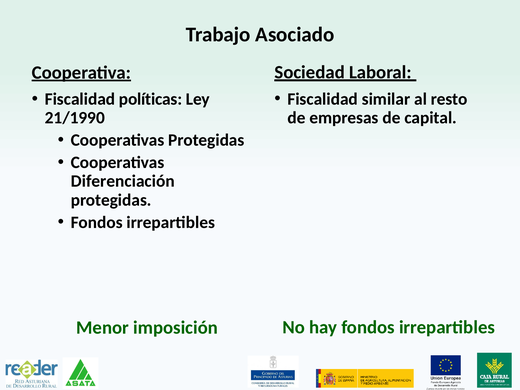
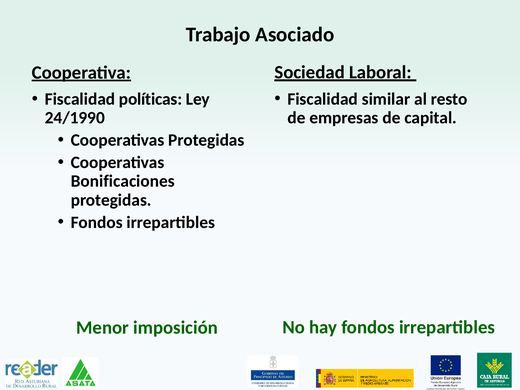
21/1990: 21/1990 -> 24/1990 (75, 118)
Diferenciación: Diferenciación -> Bonificaciones (123, 181)
